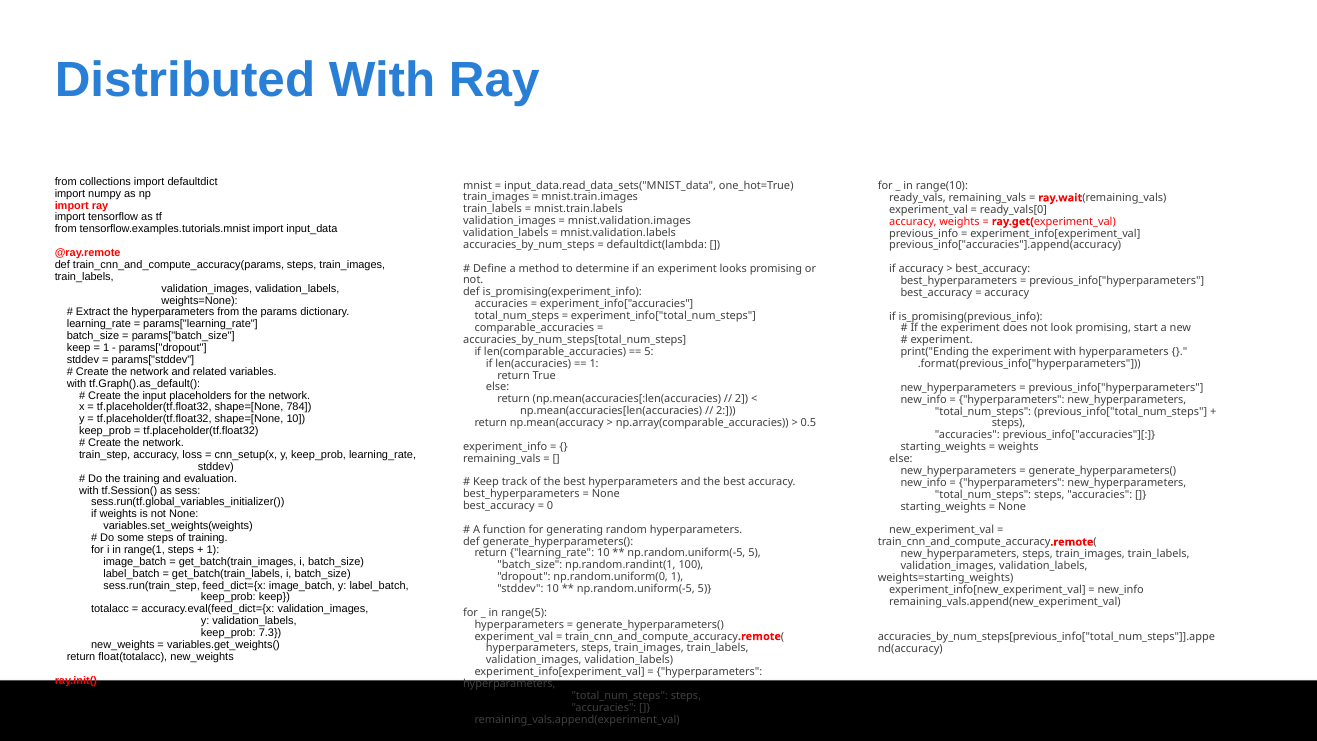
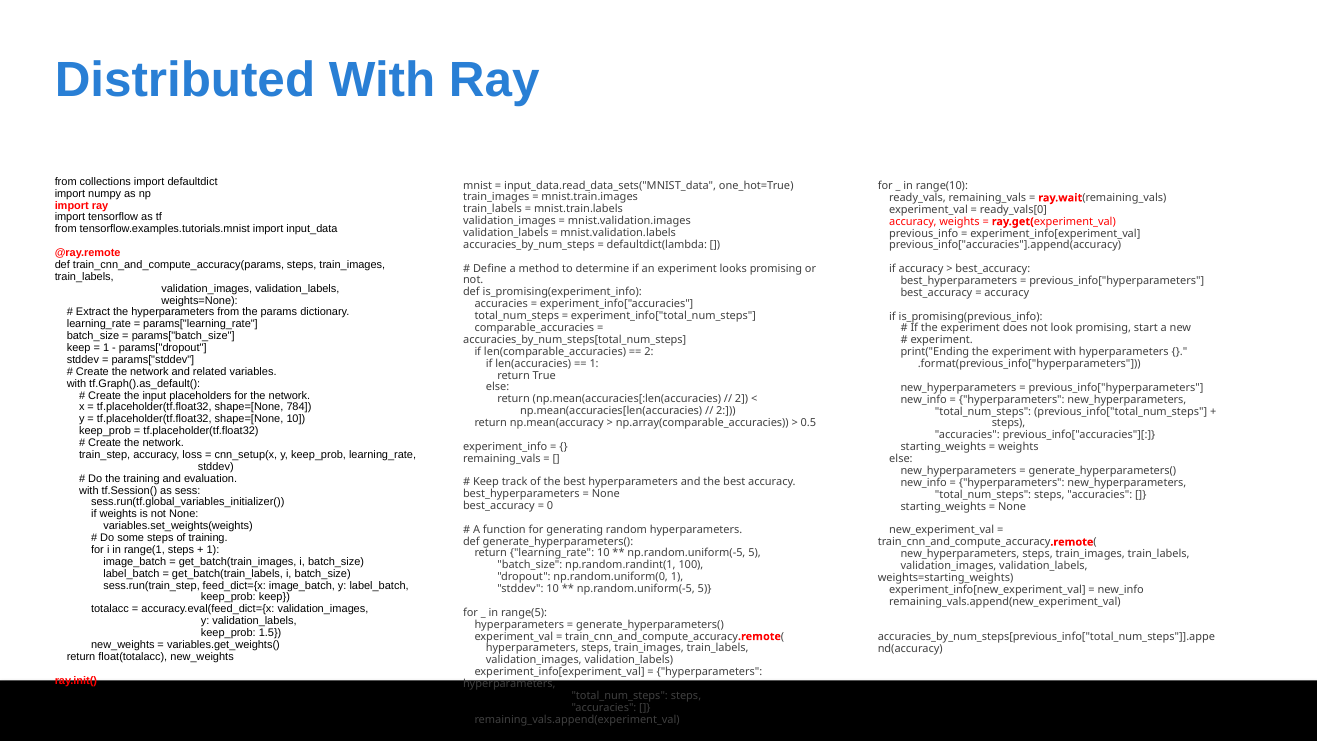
5: 5 -> 2 (649, 352)
7.3: 7.3 -> 1.5 (270, 633)
